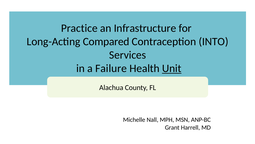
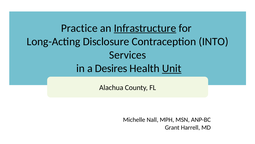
Infrastructure underline: none -> present (145, 28)
Compared: Compared -> Disclosure (106, 41)
Failure: Failure -> Desires (111, 68)
